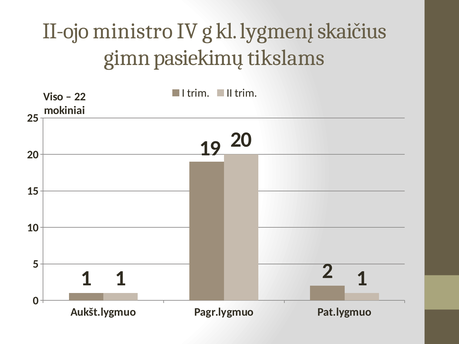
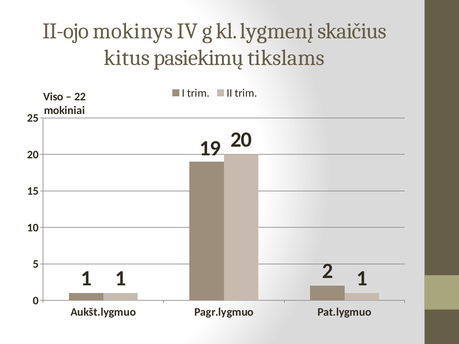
ministro: ministro -> mokinys (133, 31)
gimn: gimn -> kitus (127, 58)
